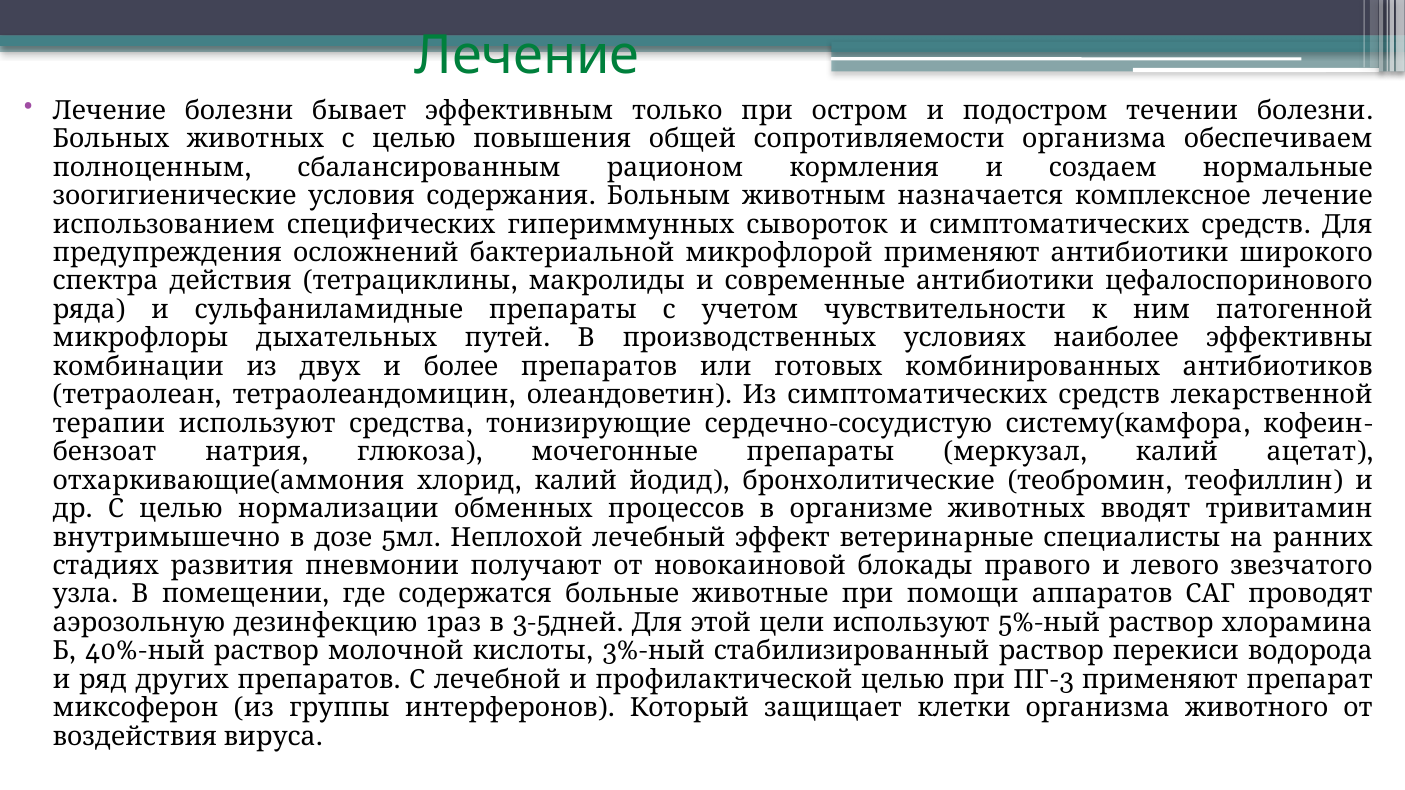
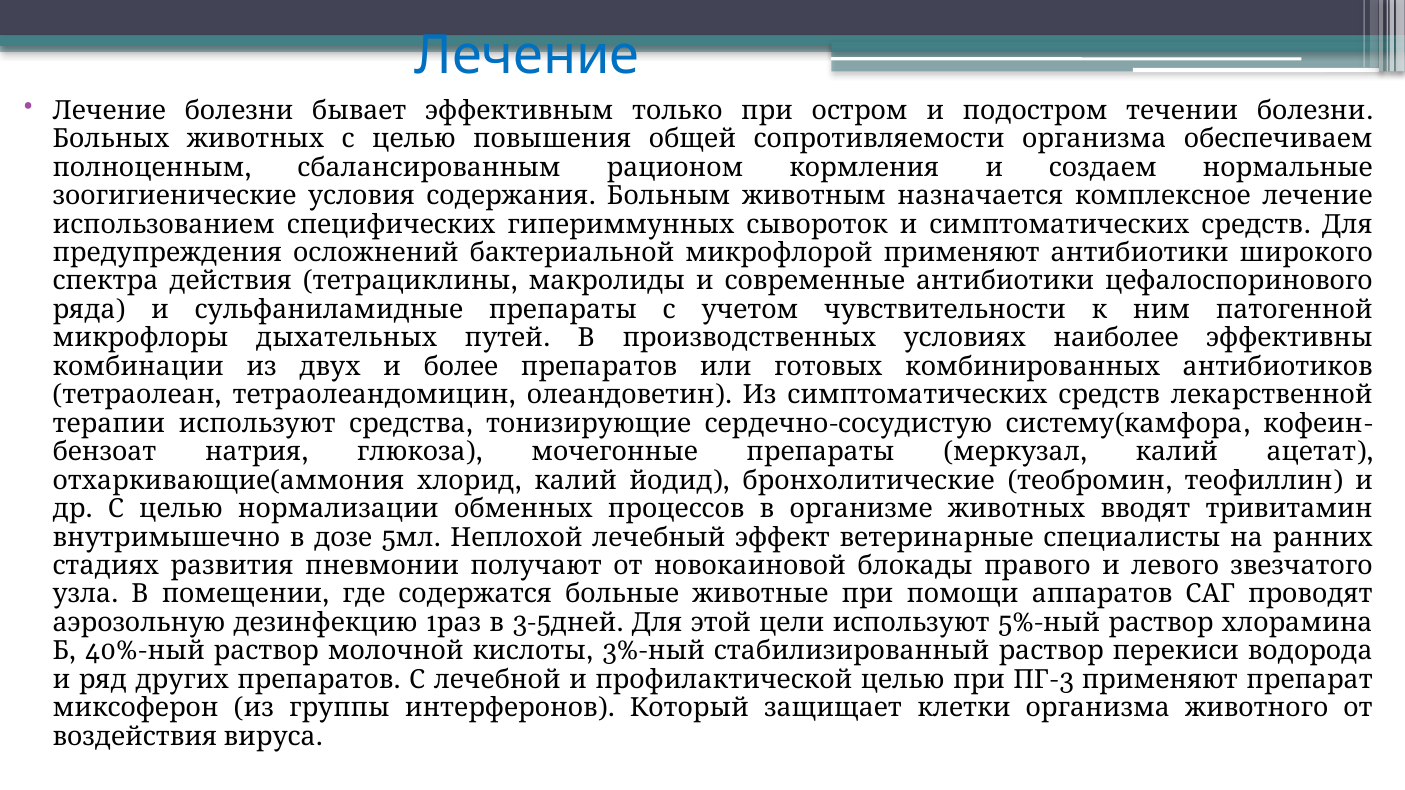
Лечение colour: green -> blue (527, 56)
